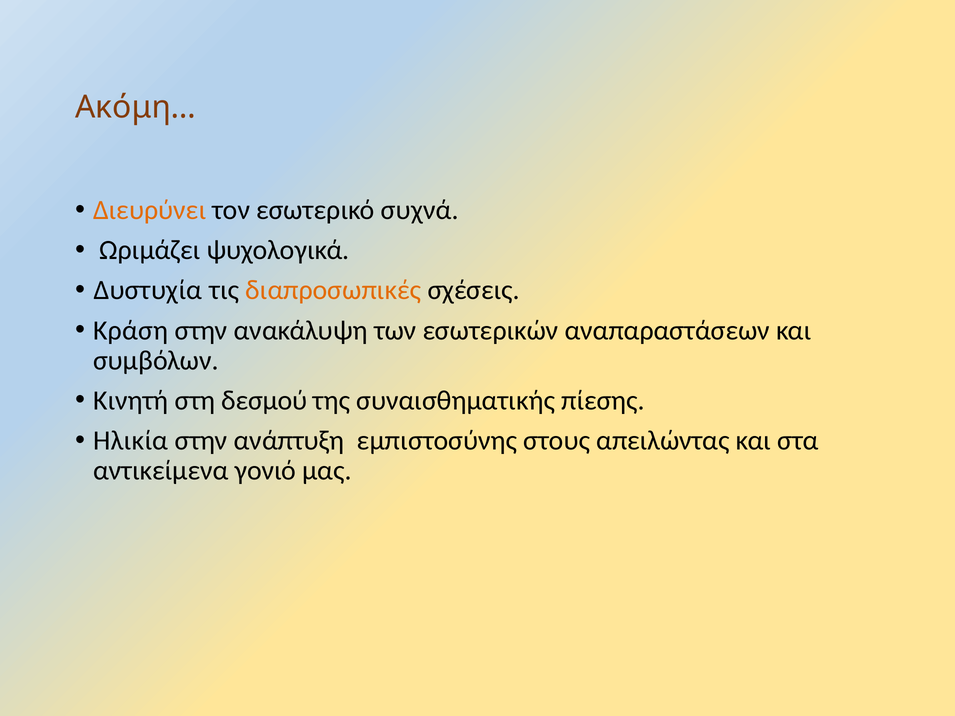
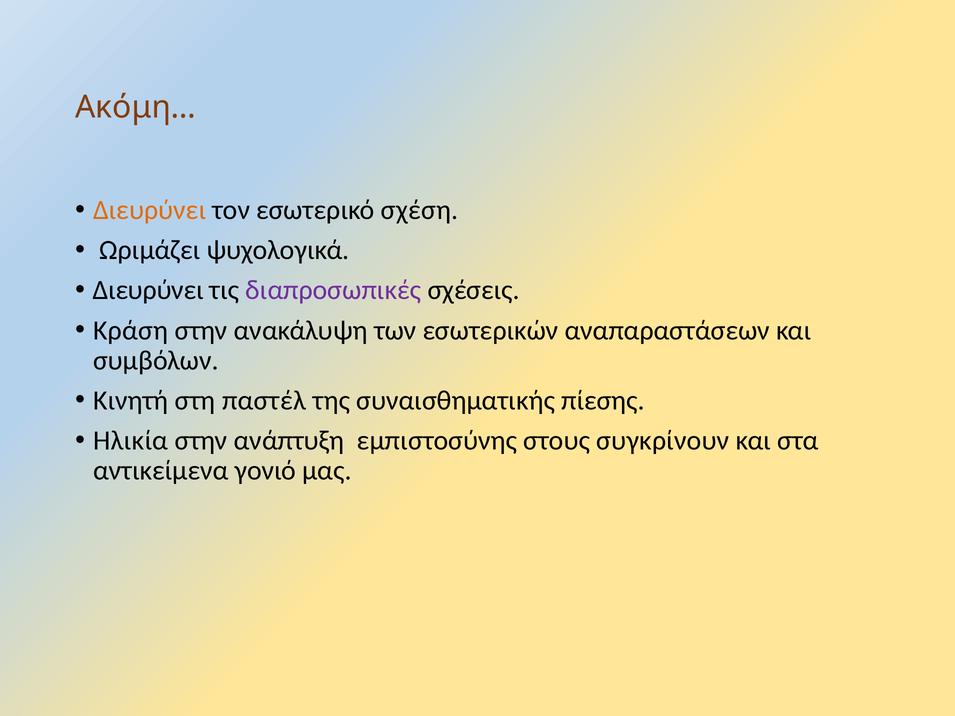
συχνά: συχνά -> σχέση (420, 210)
Δυστυχία: Δυστυχία -> Διευρύνει (148, 290)
διαπροσωπικές colour: orange -> purple (333, 290)
δεσμού: δεσμού -> παστέλ (264, 401)
απειλώντας: απειλώντας -> συγκρίνουν (663, 441)
